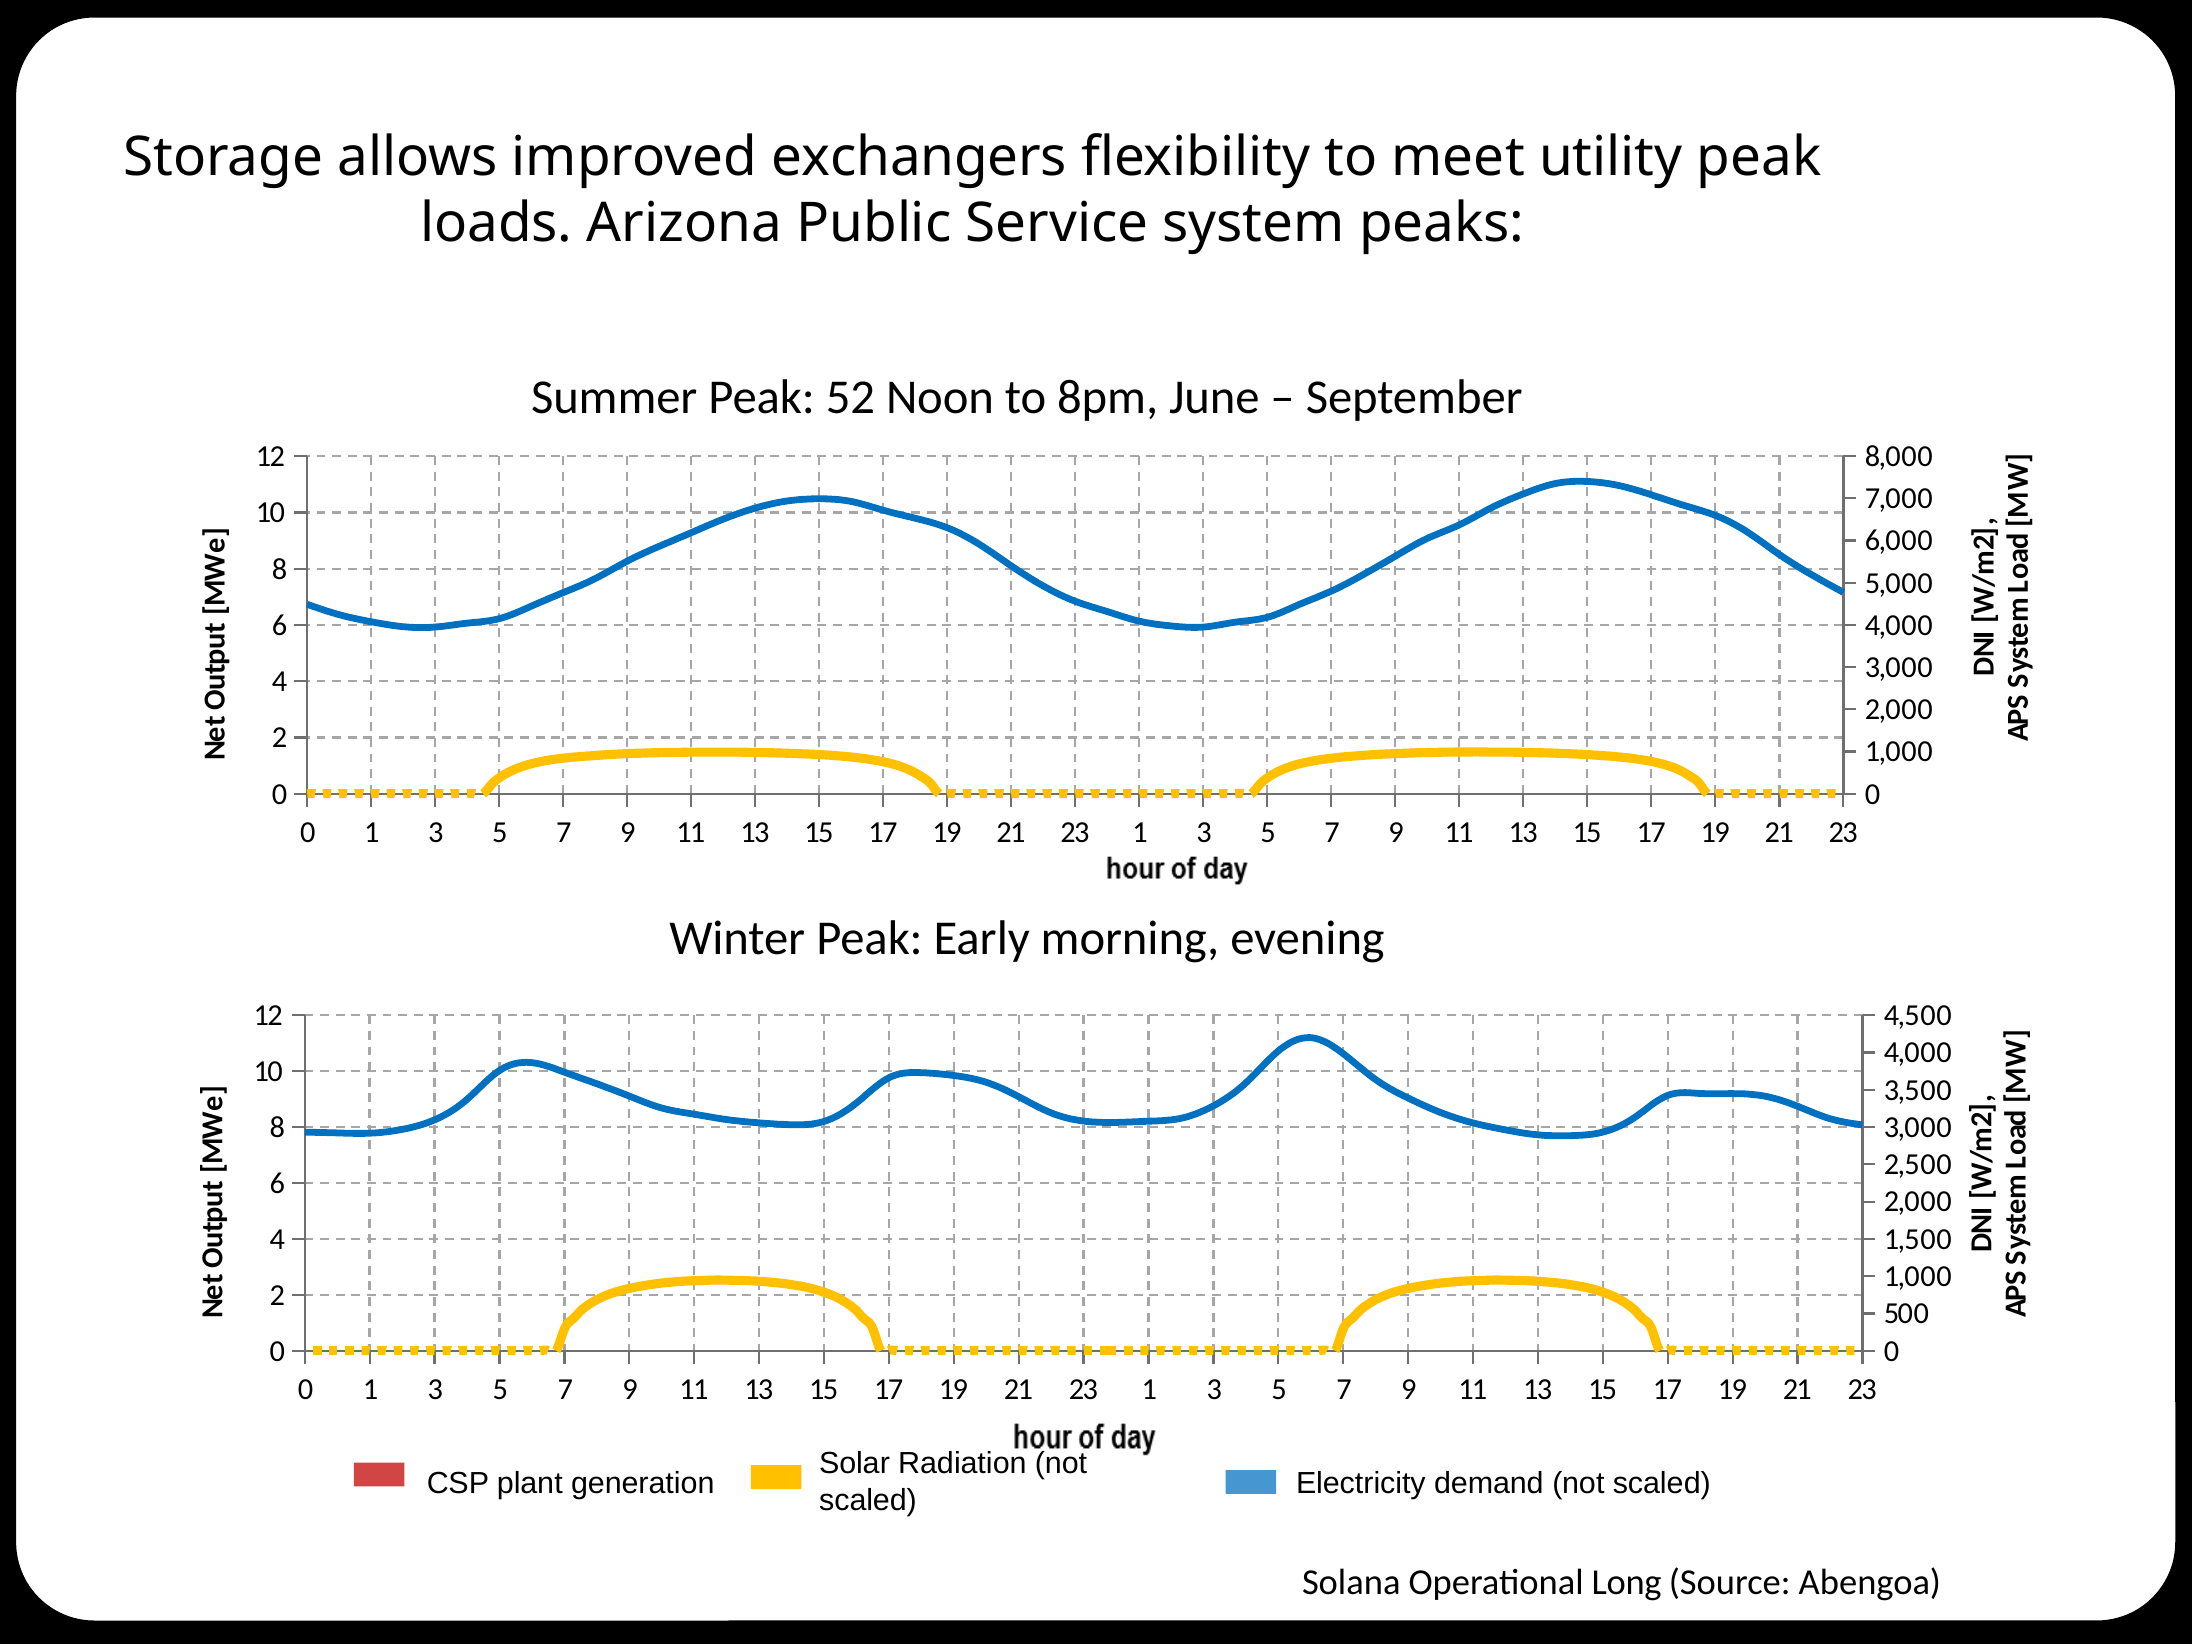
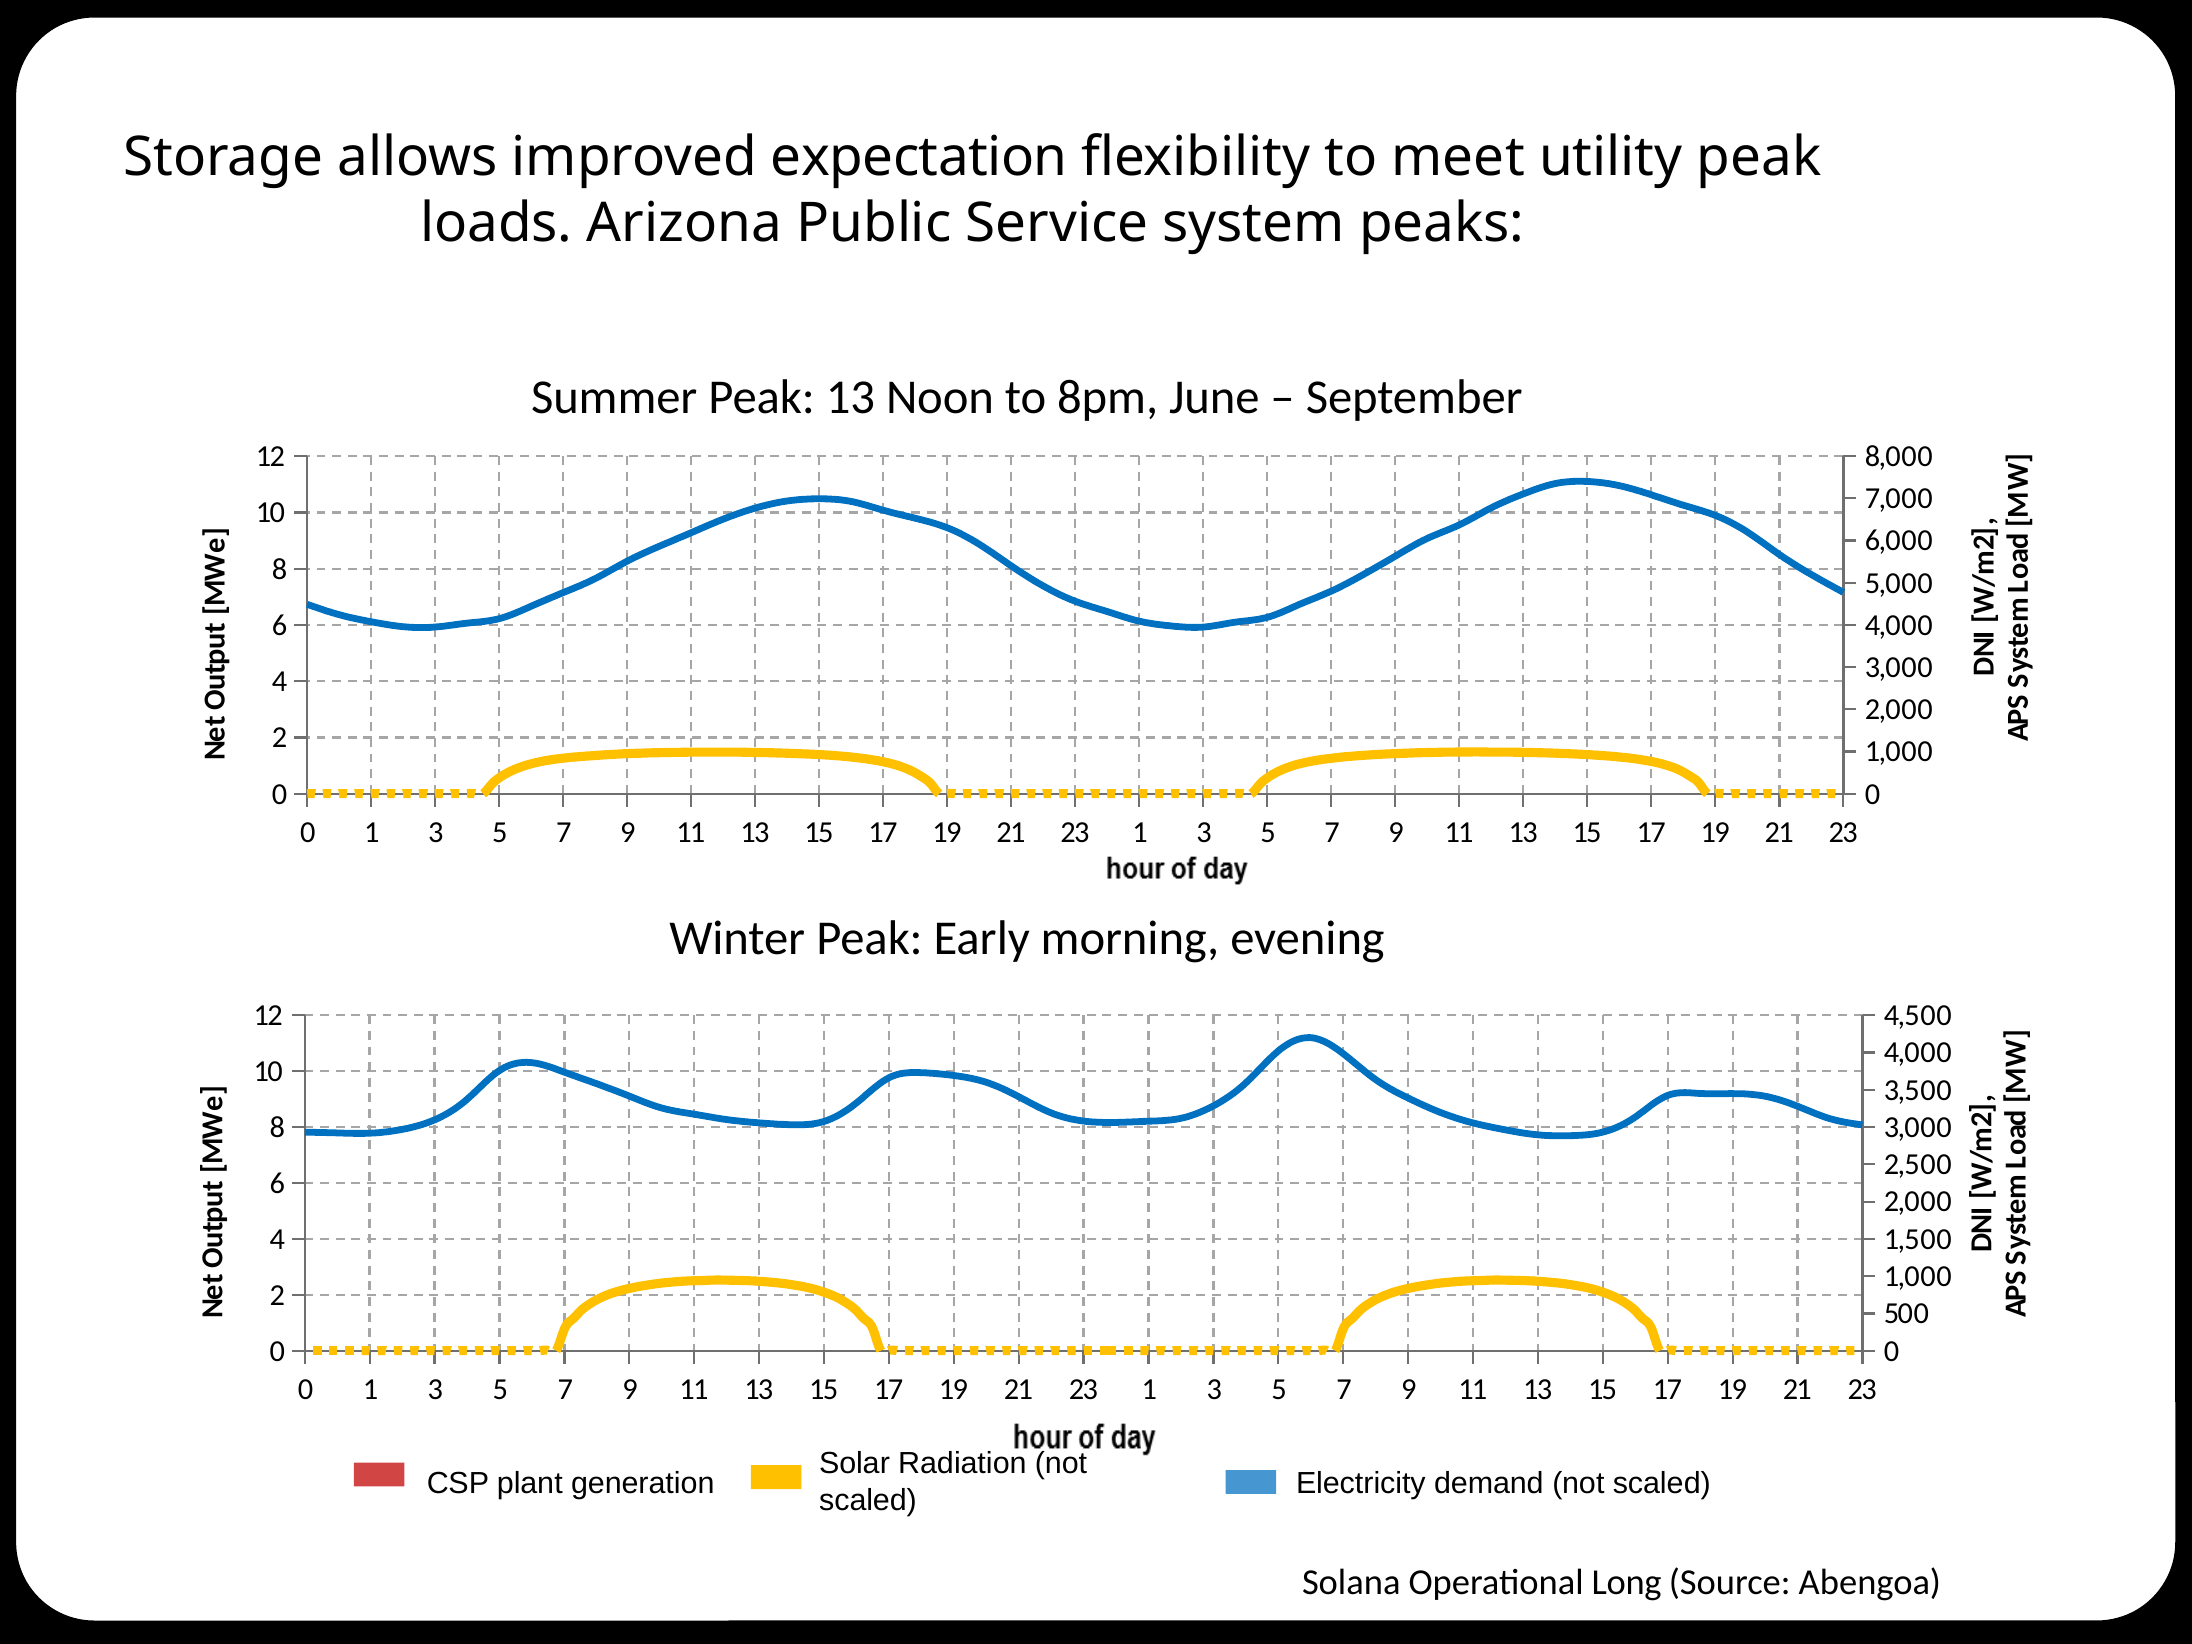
exchangers: exchangers -> expectation (919, 157)
Peak 52: 52 -> 13 (850, 398)
